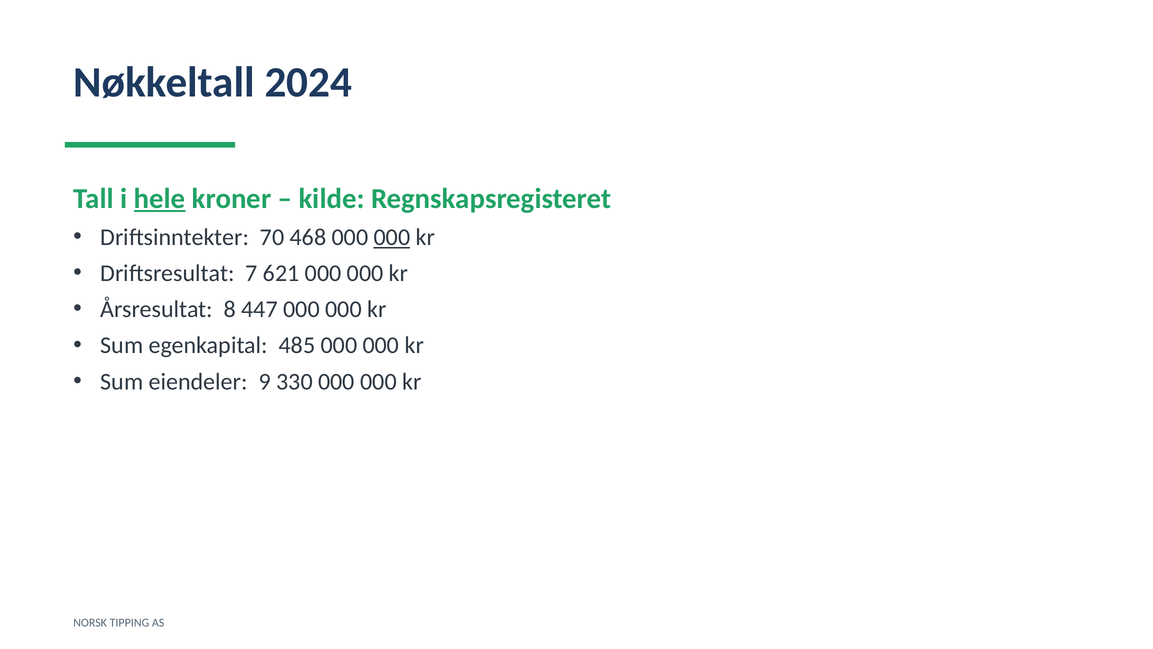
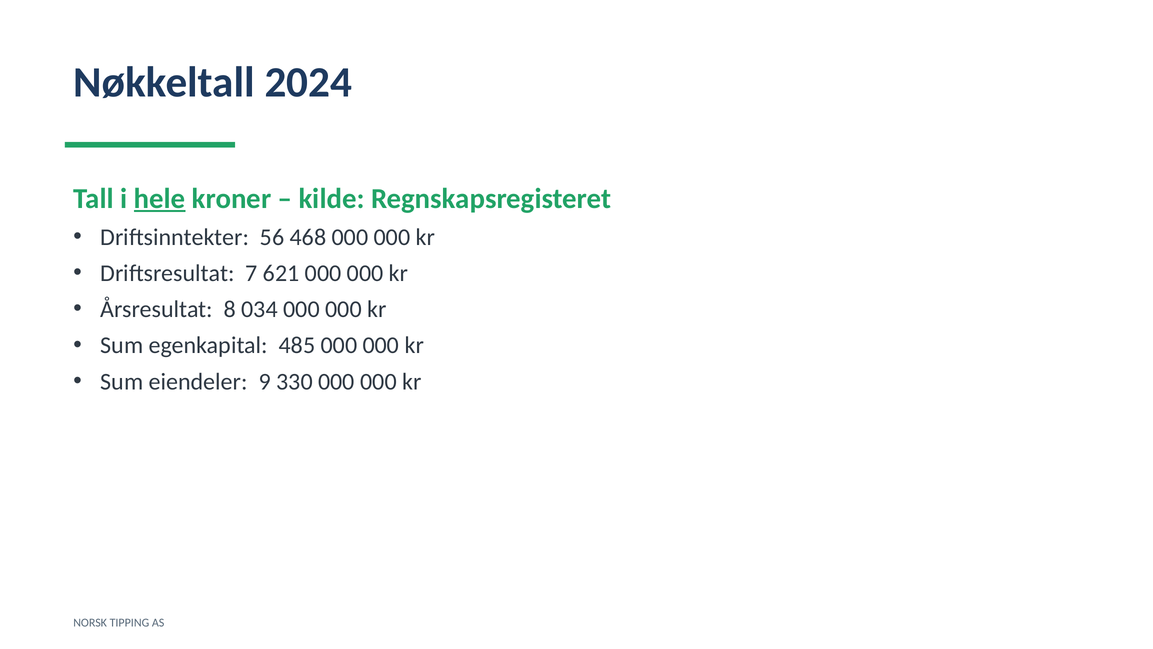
70: 70 -> 56 (272, 237)
000 underline: present -> none (392, 237)
447: 447 -> 034 (260, 309)
